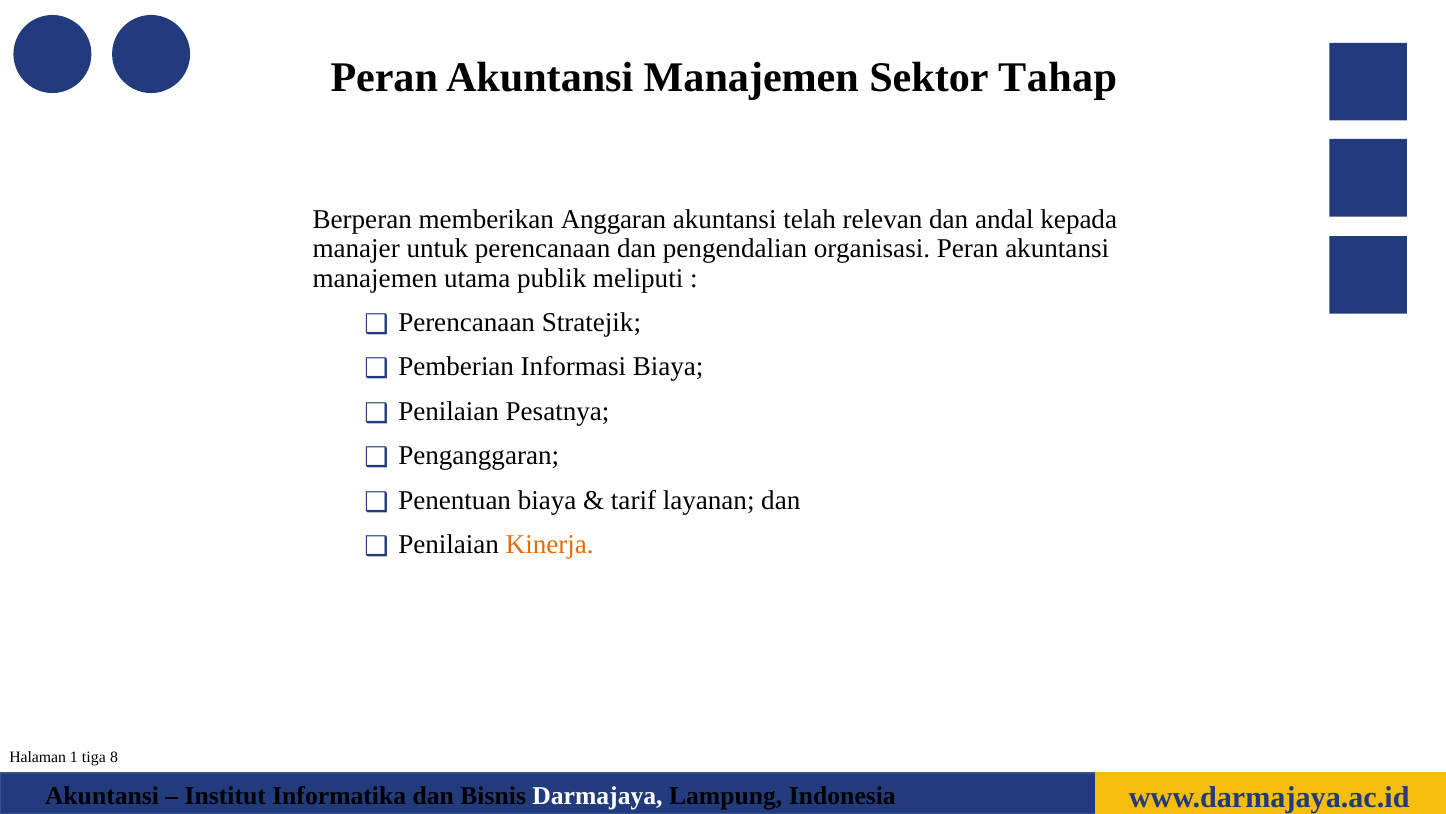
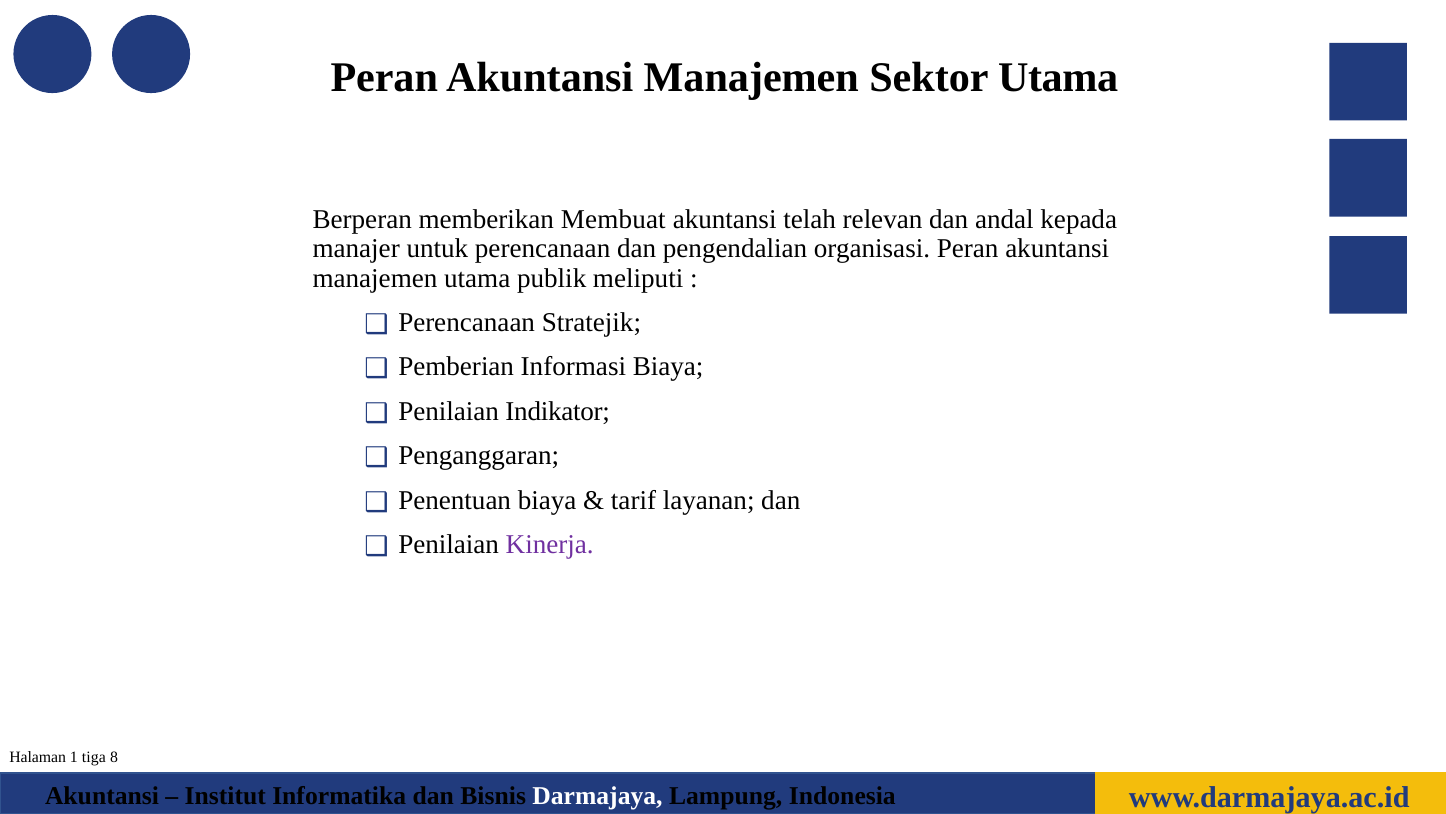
Sektor Tahap: Tahap -> Utama (1058, 78)
Anggaran: Anggaran -> Membuat (613, 219)
Pesatnya: Pesatnya -> Indikator (558, 411)
Kinerja colour: orange -> purple (550, 544)
